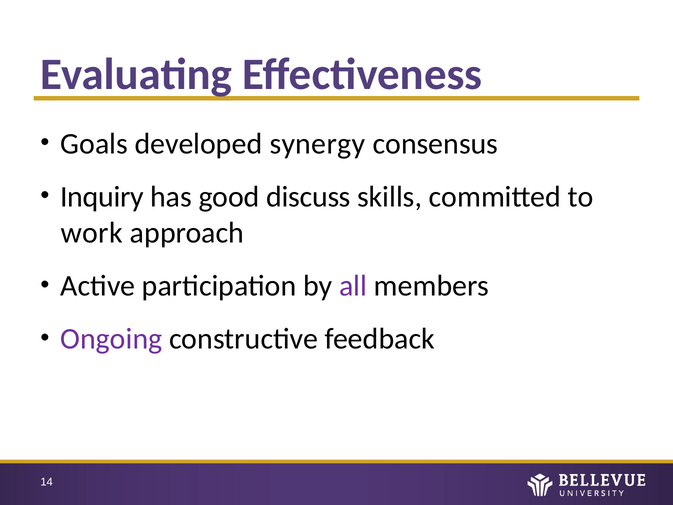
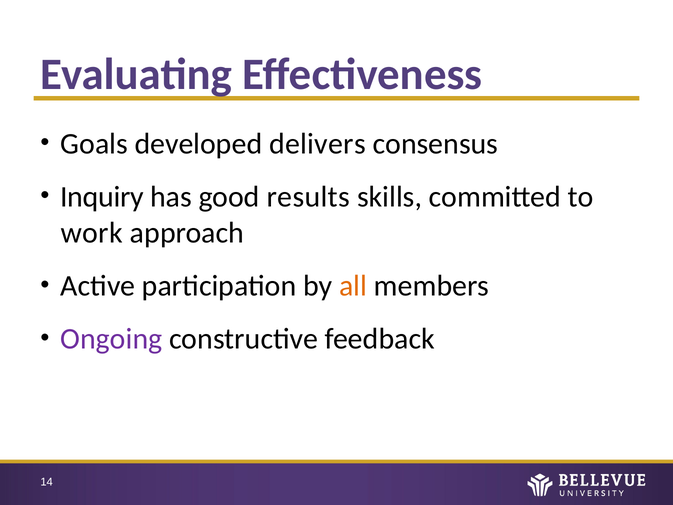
synergy: synergy -> delivers (317, 144)
discuss: discuss -> results (308, 197)
all colour: purple -> orange (353, 286)
